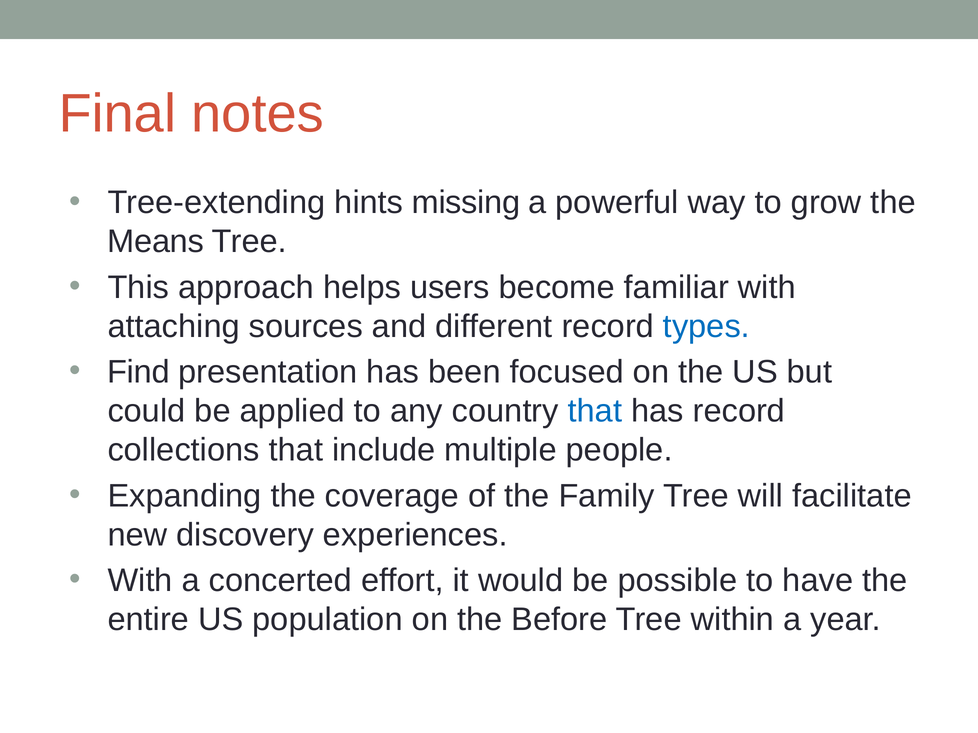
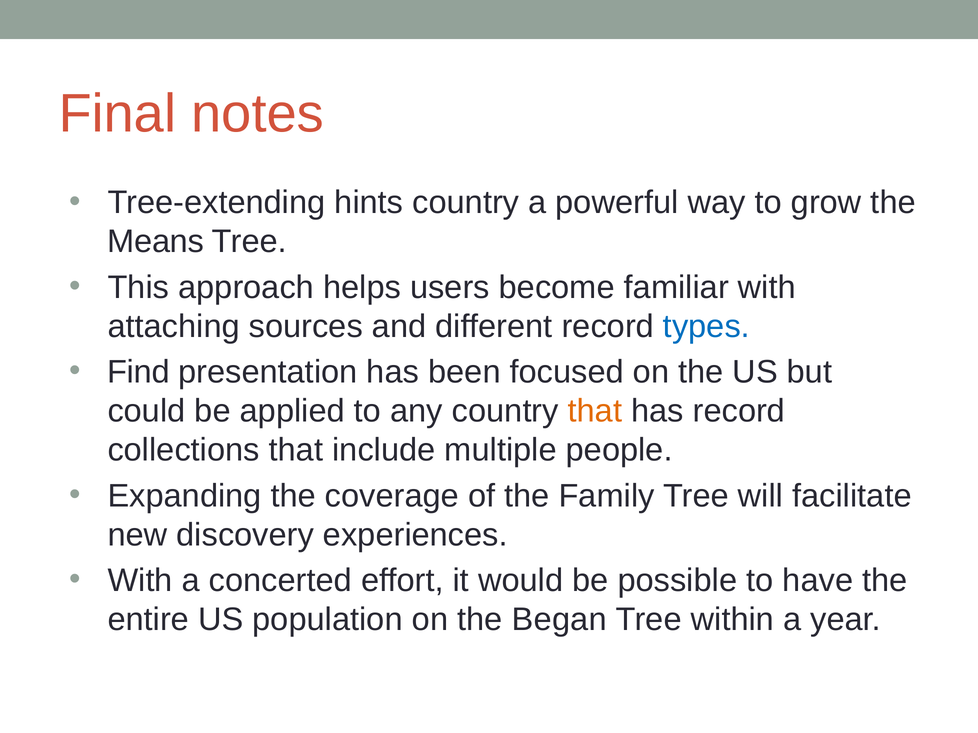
hints missing: missing -> country (466, 203)
that colour: blue -> orange (595, 411)
Before: Before -> Began (559, 620)
